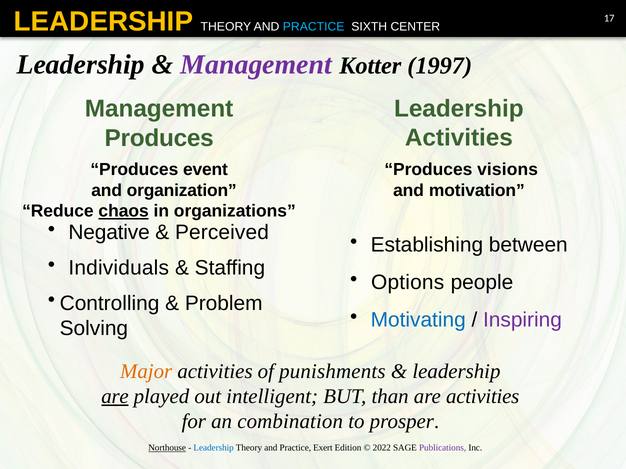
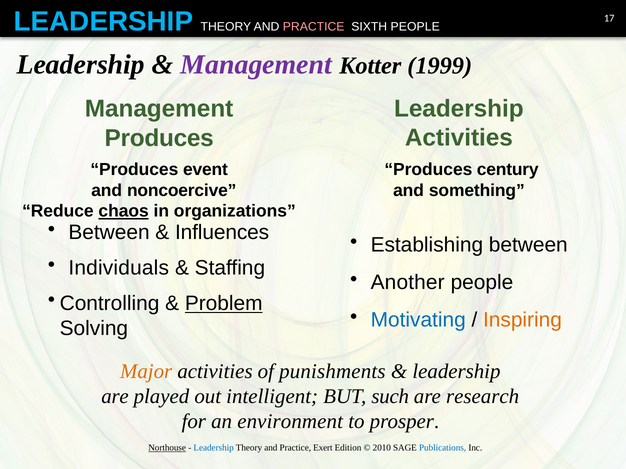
LEADERSHIP colour: yellow -> light blue (103, 22)
PRACTICE colour: light blue -> pink (314, 27)
SIXTH CENTER: CENTER -> PEOPLE (415, 27)
1997: 1997 -> 1999 (440, 66)
visions: visions -> century (508, 170)
organization: organization -> noncoercive (182, 191)
motivation: motivation -> something (477, 191)
Negative: Negative -> Between (109, 233)
Perceived: Perceived -> Influences (222, 233)
Options: Options -> Another (408, 283)
Problem underline: none -> present (224, 304)
Inspiring colour: purple -> orange (522, 320)
are underline: present -> none (115, 397)
than: than -> such (390, 397)
are activities: activities -> research (483, 397)
combination: combination -> environment (290, 422)
2022: 2022 -> 2010 (382, 448)
Publications colour: purple -> blue (443, 448)
